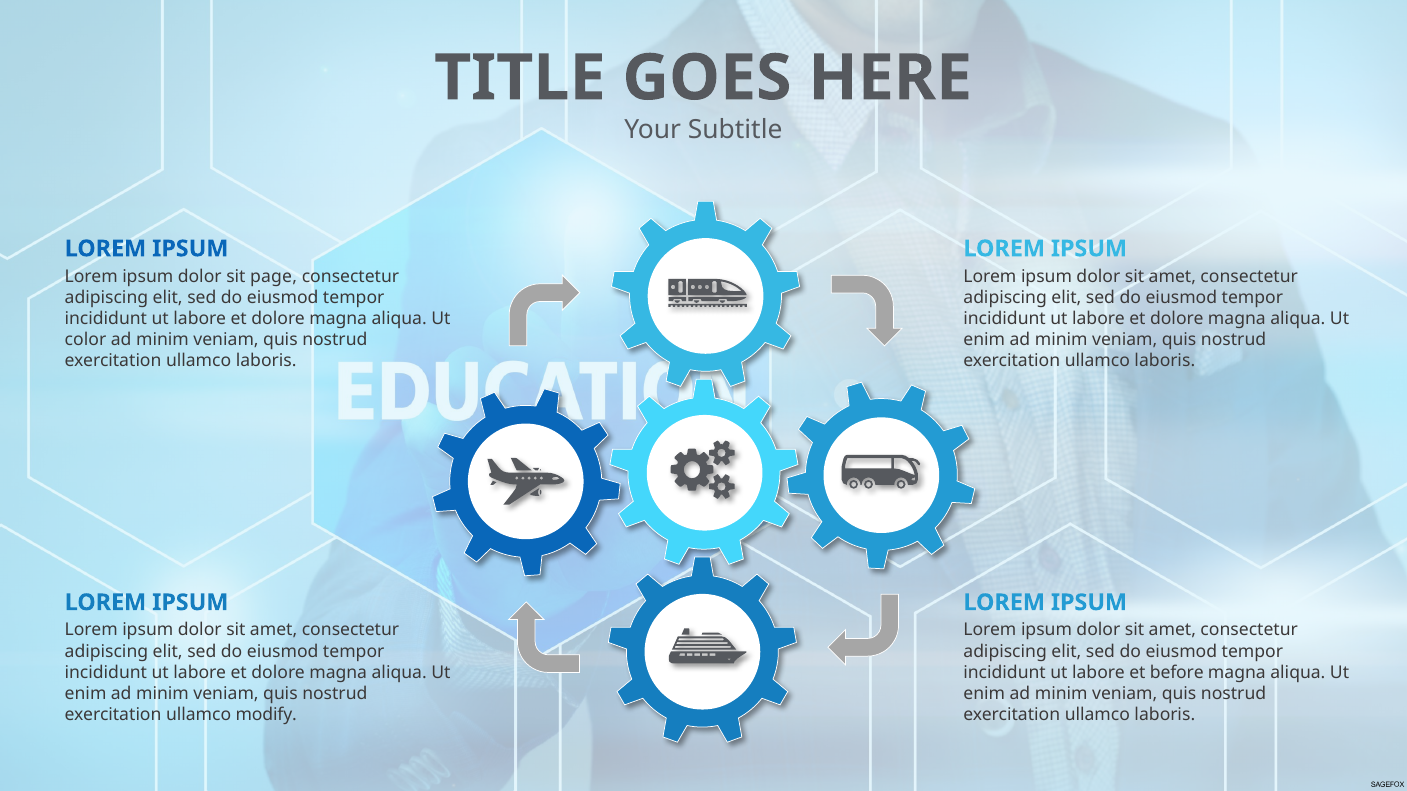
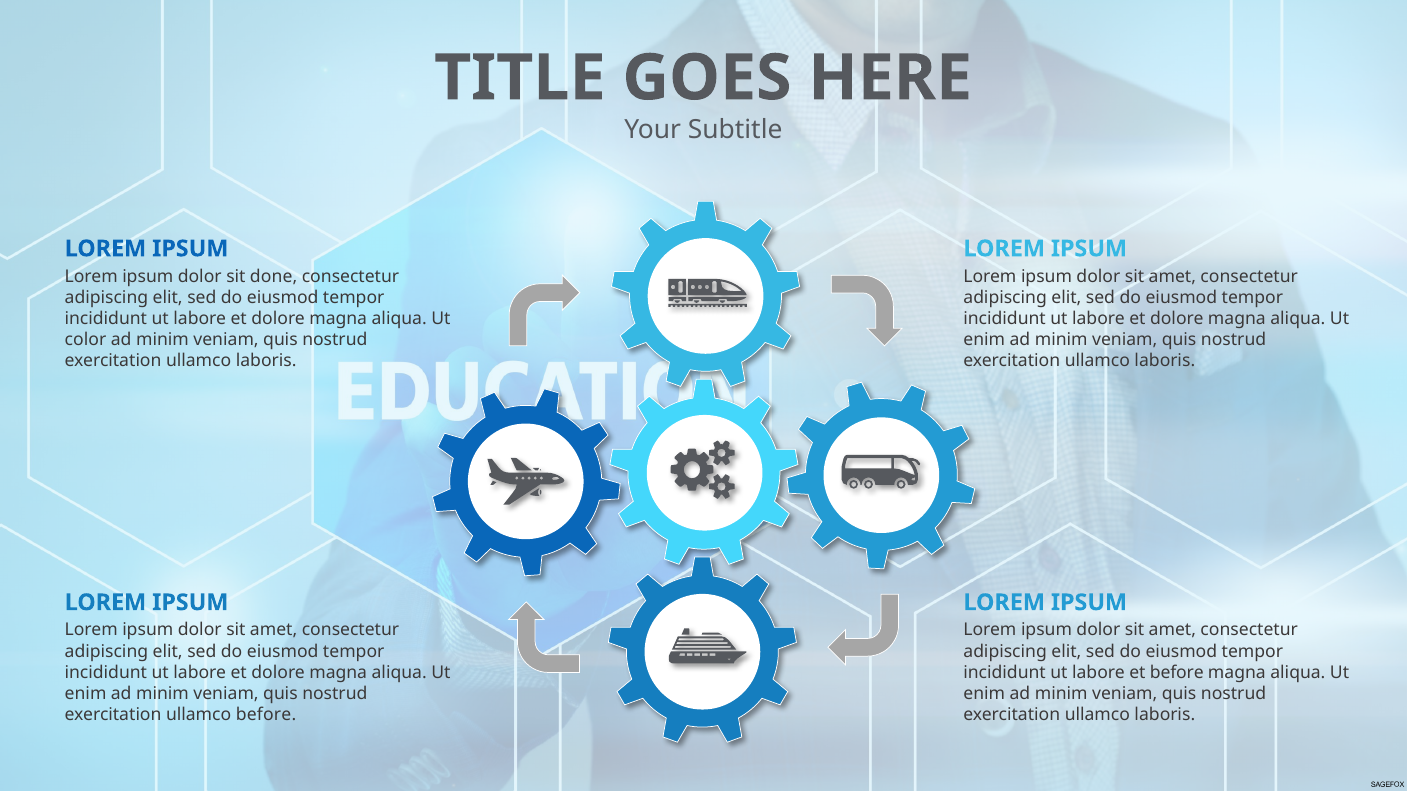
page: page -> done (274, 276)
ullamco modify: modify -> before (266, 715)
